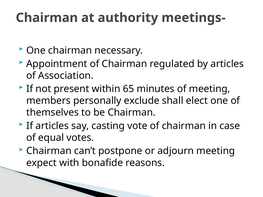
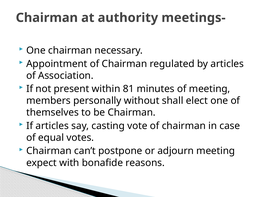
65: 65 -> 81 (128, 89)
exclude: exclude -> without (142, 101)
